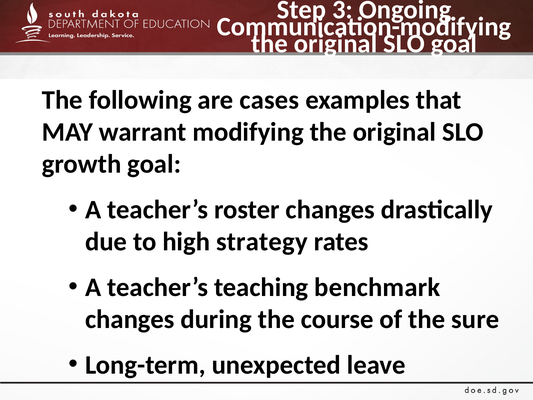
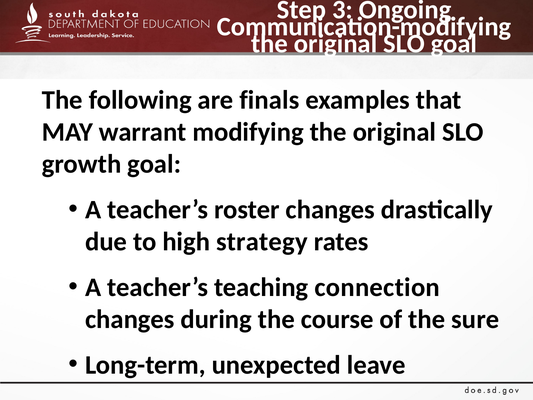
cases: cases -> finals (269, 100)
benchmark: benchmark -> connection (377, 287)
